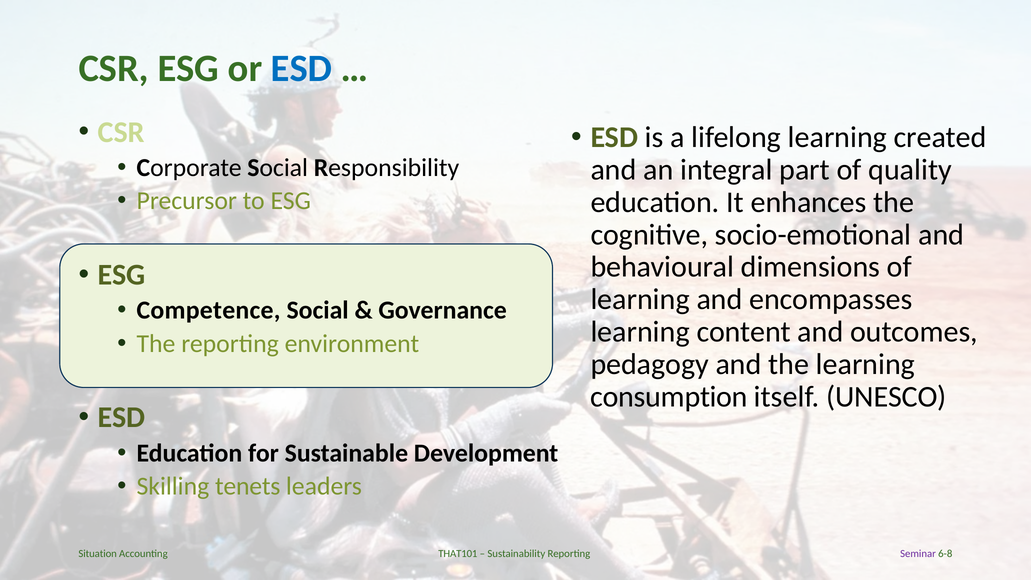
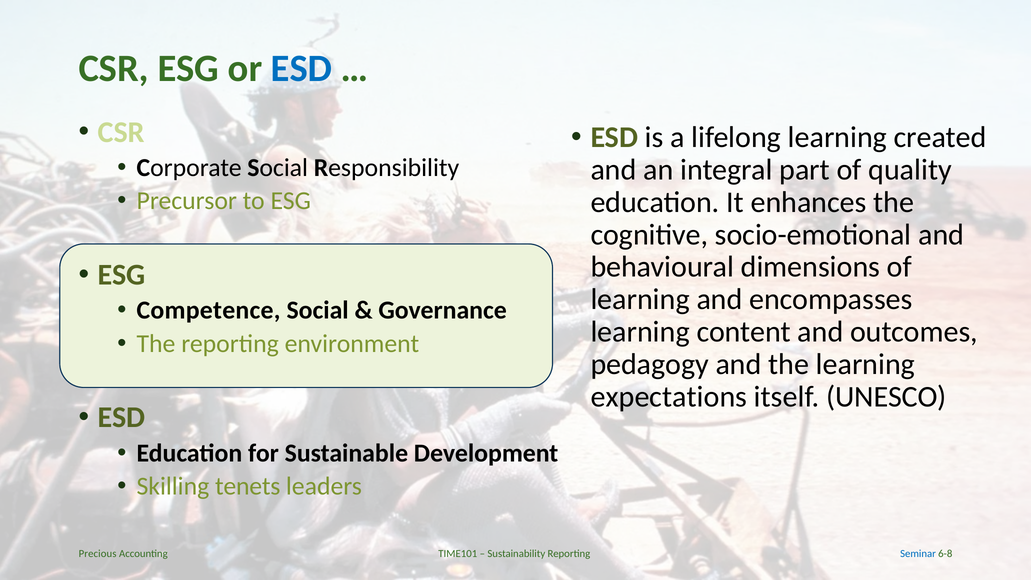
consumption: consumption -> expectations (669, 397)
Situation: Situation -> Precious (98, 554)
THAT101: THAT101 -> TIME101 (458, 554)
Seminar colour: purple -> blue (918, 554)
